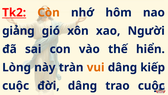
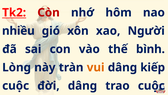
Còn colour: orange -> red (49, 13)
giảng: giảng -> nhiều (18, 31)
hiển: hiển -> bình (150, 49)
